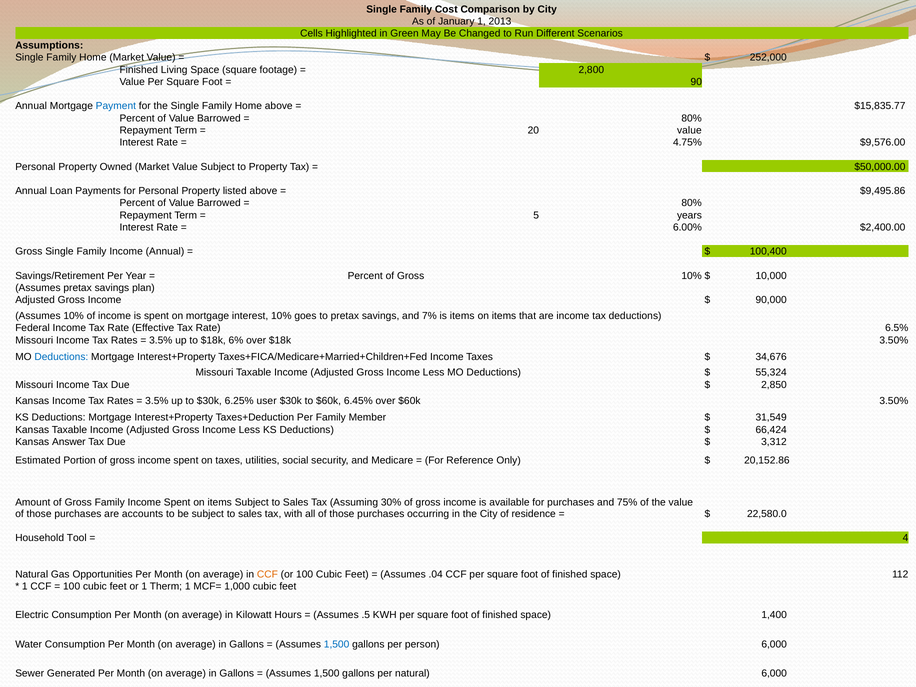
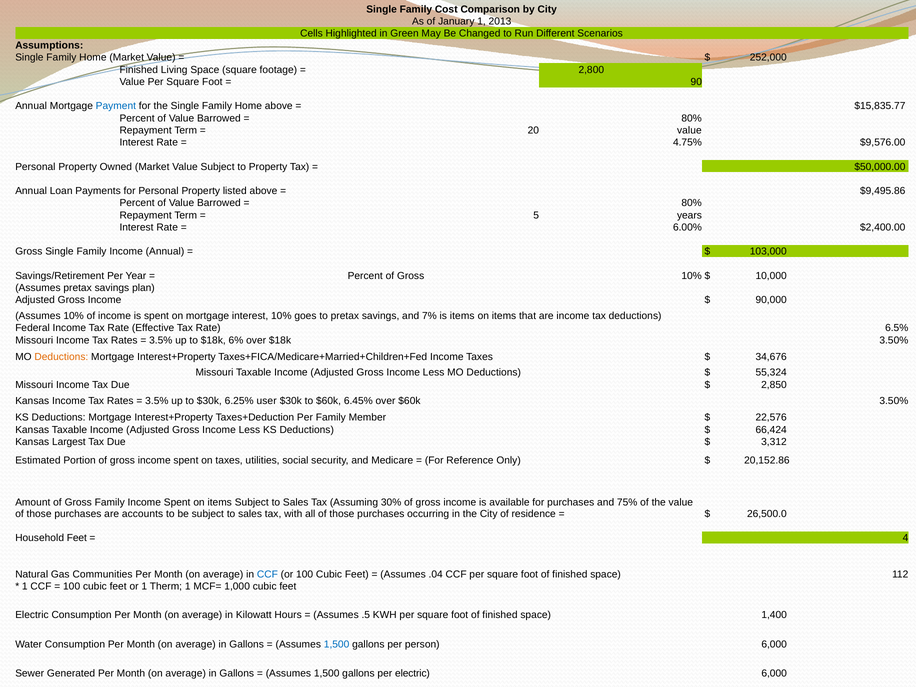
100,400: 100,400 -> 103,000 (768, 252)
Deductions colour: blue -> orange (61, 357)
31,549: 31,549 -> 22,576 (771, 418)
Answer: Answer -> Largest (69, 442)
22,580.0: 22,580.0 -> 26,500.0 (767, 514)
Household Tool: Tool -> Feet (77, 538)
Opportunities: Opportunities -> Communities (103, 574)
CCF colour: orange -> blue (267, 574)
per natural: natural -> electric (412, 673)
